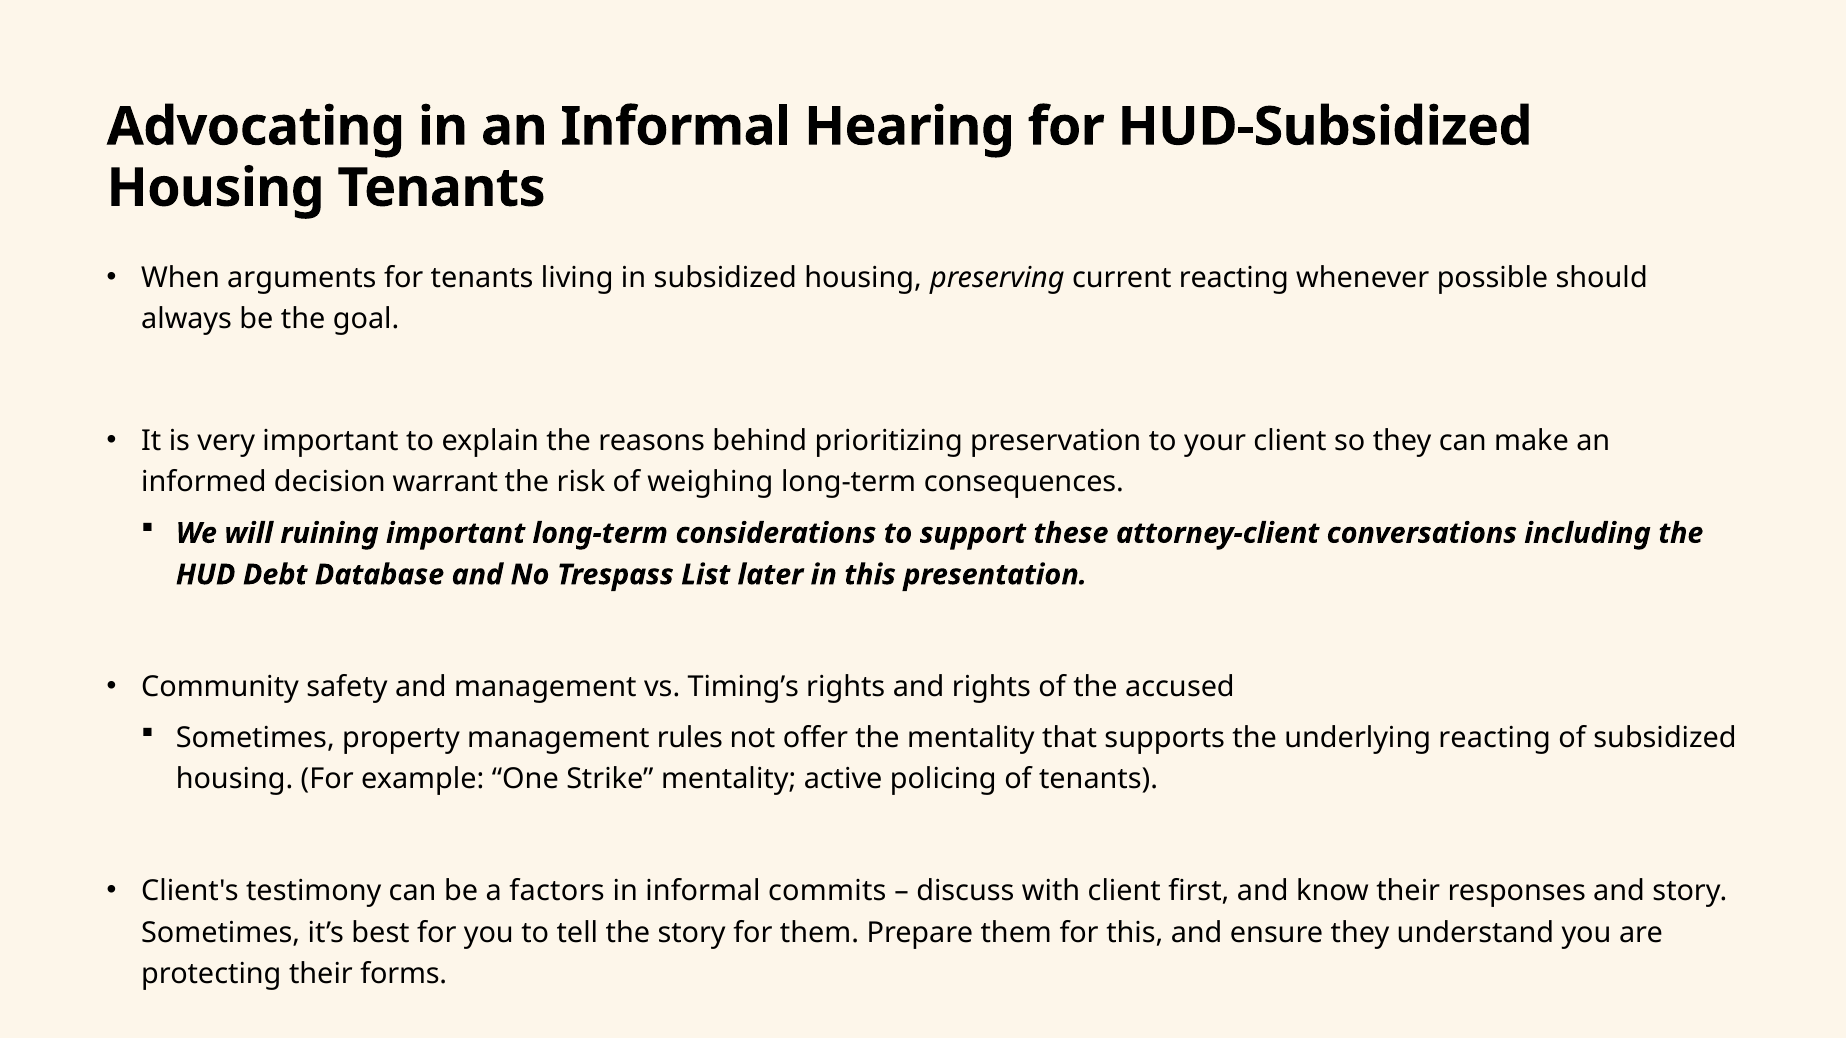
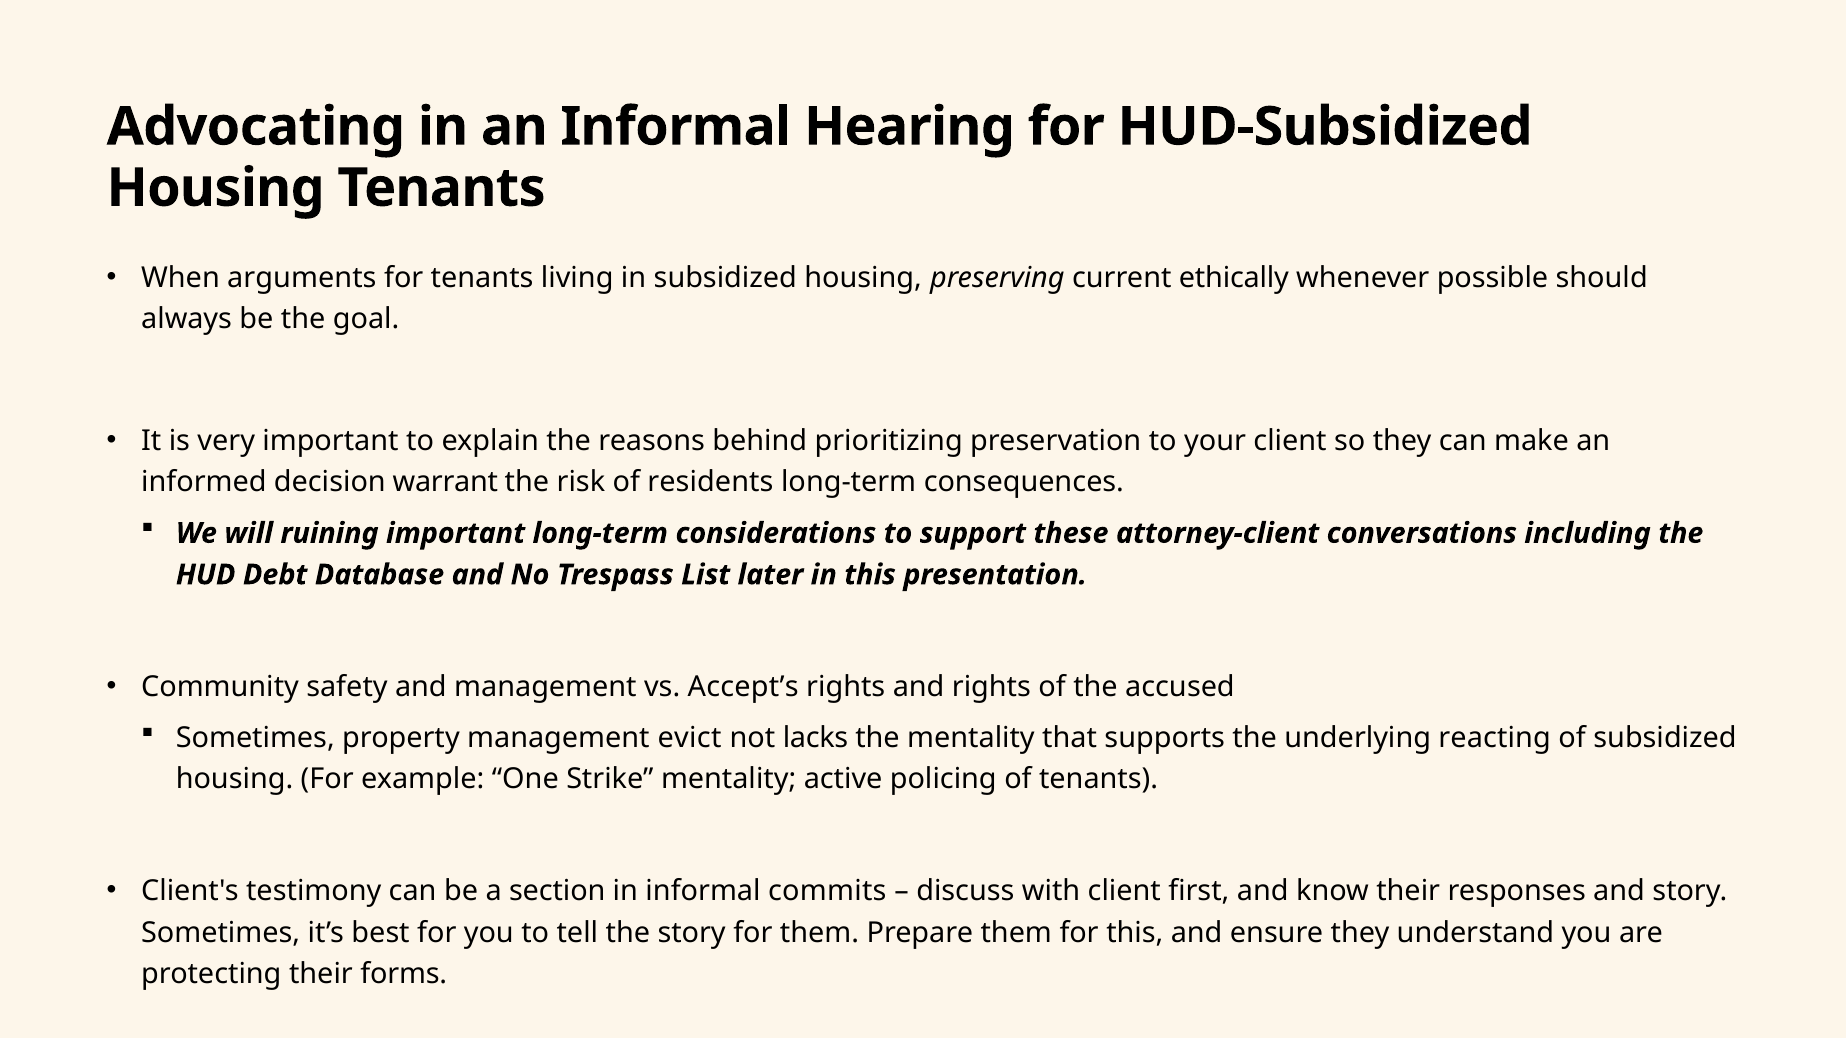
current reacting: reacting -> ethically (1234, 278)
weighing: weighing -> residents (710, 482)
Timing’s: Timing’s -> Accept’s (743, 687)
rules: rules -> evict (690, 738)
offer: offer -> lacks (816, 738)
factors: factors -> section (557, 891)
